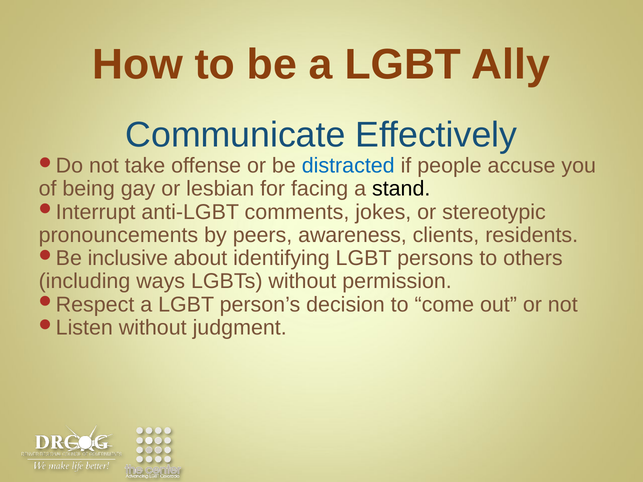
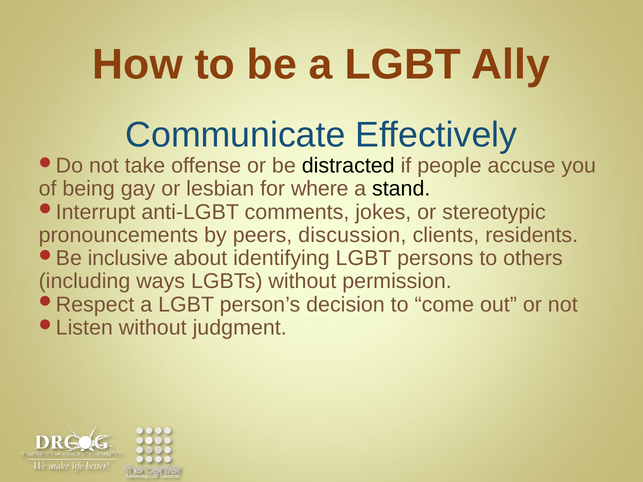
distracted colour: blue -> black (348, 166)
facing: facing -> where (320, 189)
awareness: awareness -> discussion (352, 235)
